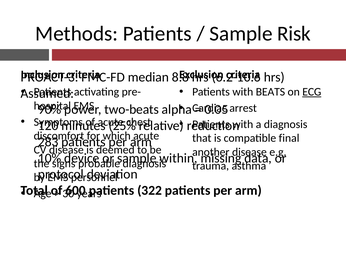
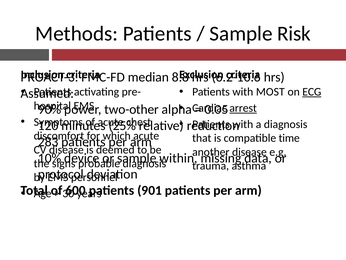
BEATS: BEATS -> MOST (270, 92)
arrest underline: none -> present (243, 108)
two-beats: two-beats -> two-other (132, 109)
final: final -> time (289, 138)
322: 322 -> 901 (150, 190)
